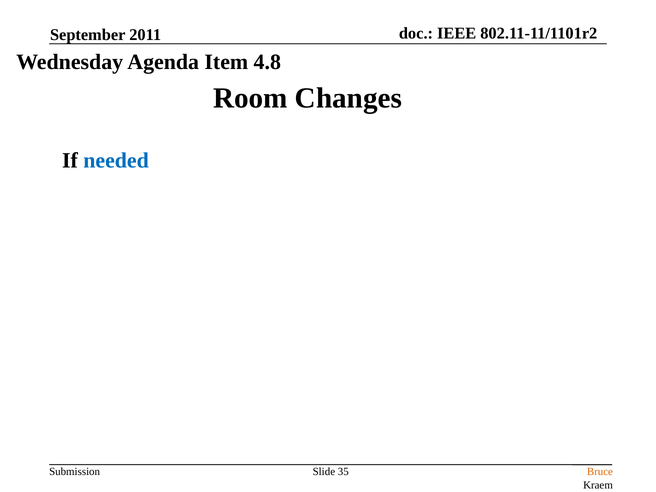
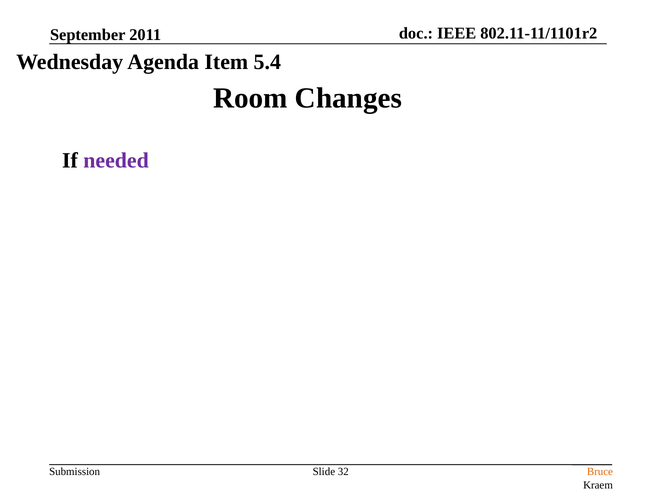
4.8: 4.8 -> 5.4 (267, 62)
needed colour: blue -> purple (116, 161)
35: 35 -> 32 (343, 472)
